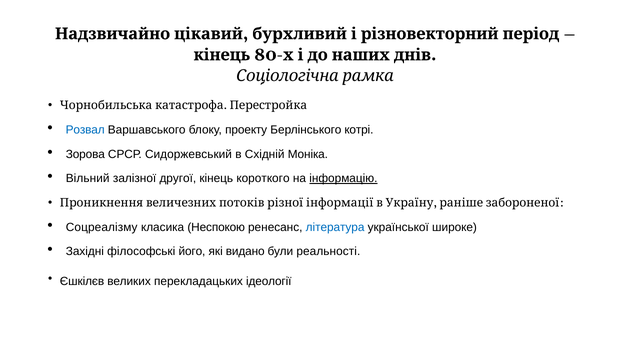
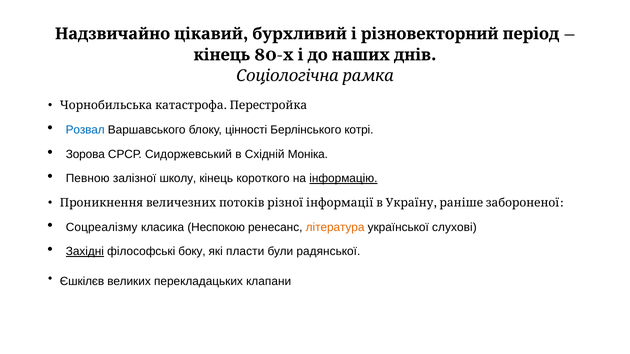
проекту: проекту -> цінності (246, 130)
Вільний: Вільний -> Певною (88, 179)
другої: другої -> школу (178, 179)
література colour: blue -> orange (335, 227)
широке: широке -> слухові (454, 227)
Західні underline: none -> present (85, 252)
його: його -> боку (192, 252)
видано: видано -> пласти (245, 252)
реальності: реальності -> радянської (328, 252)
ідеології: ідеології -> клапани (269, 282)
